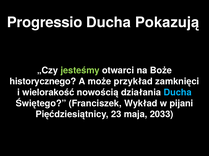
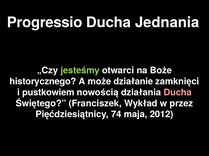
Pokazują: Pokazują -> Jednania (167, 22)
przykład: przykład -> działanie (133, 82)
wielorakość: wielorakość -> pustkowiem (48, 93)
Ducha colour: light blue -> pink (178, 93)
pijani: pijani -> przez (181, 104)
23: 23 -> 74 (116, 115)
2033: 2033 -> 2012 (162, 115)
